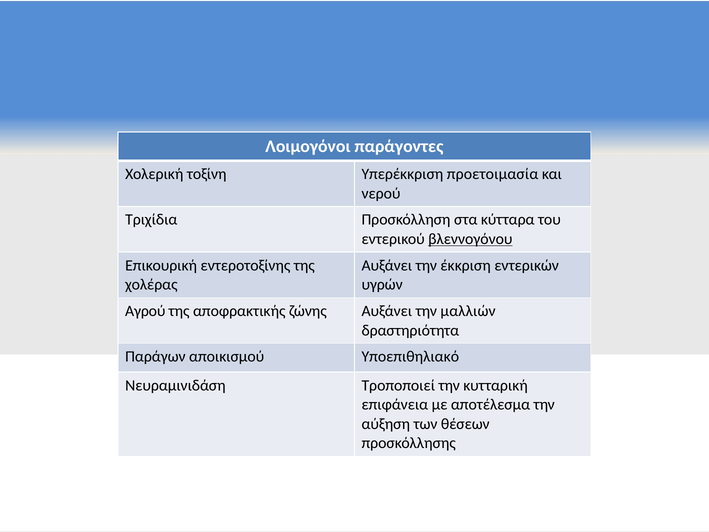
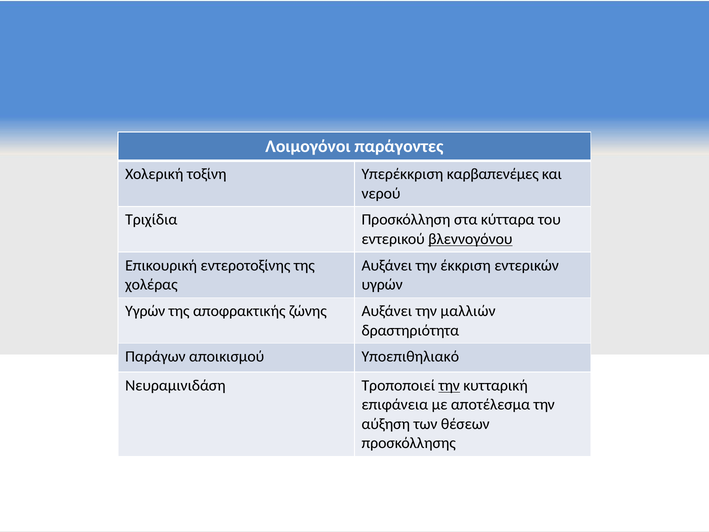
προετοιμασία: προετοιμασία -> καρβαπενέμες (493, 174)
Αγρού: Αγρού -> Υγρών (145, 311)
την underline: none -> present (449, 385)
